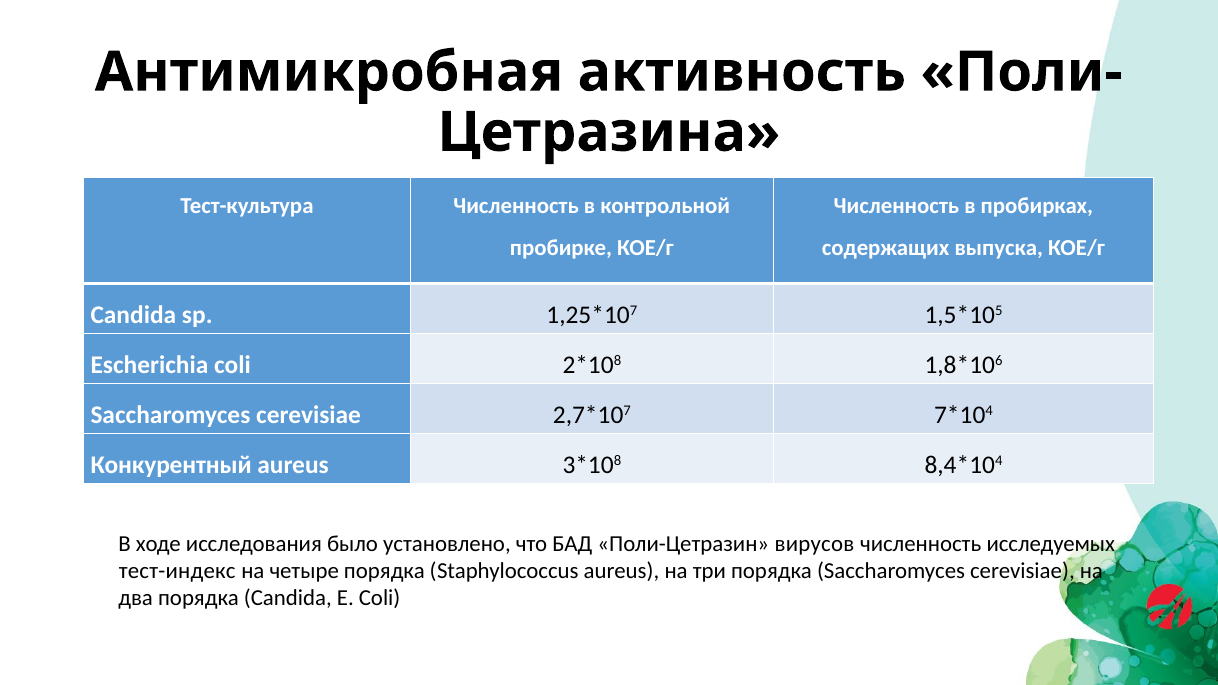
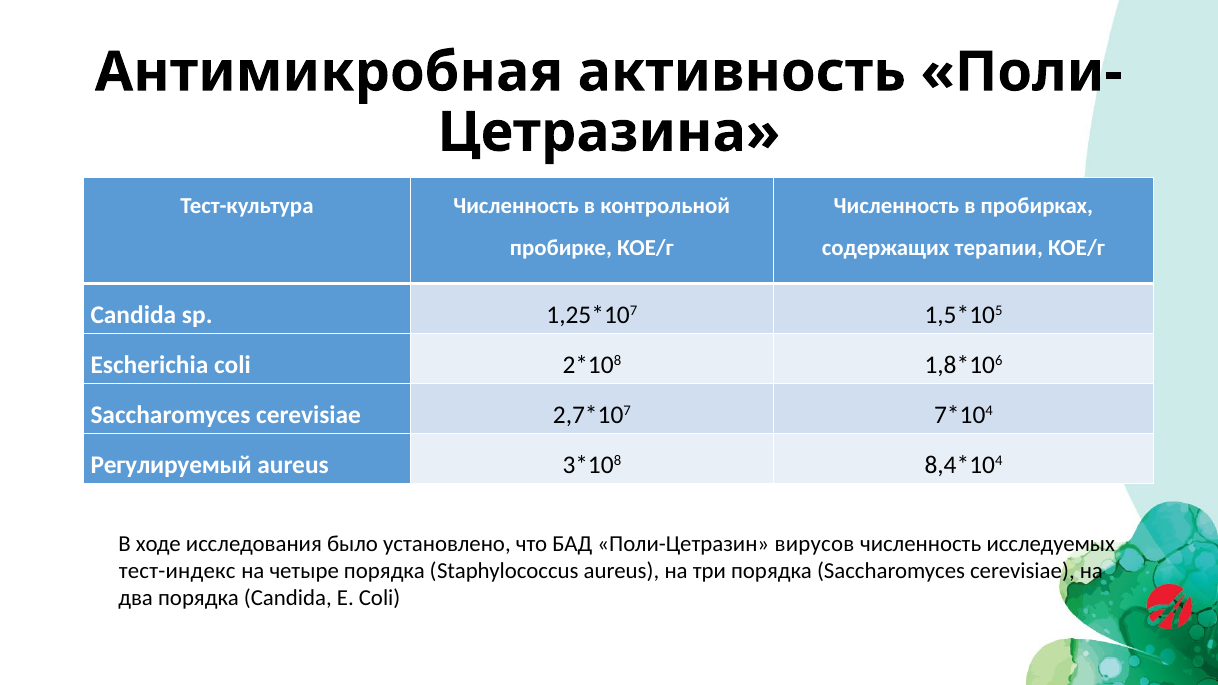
выпуска: выпуска -> терапии (999, 248)
Конкурентный: Конкурентный -> Регулируемый (171, 465)
